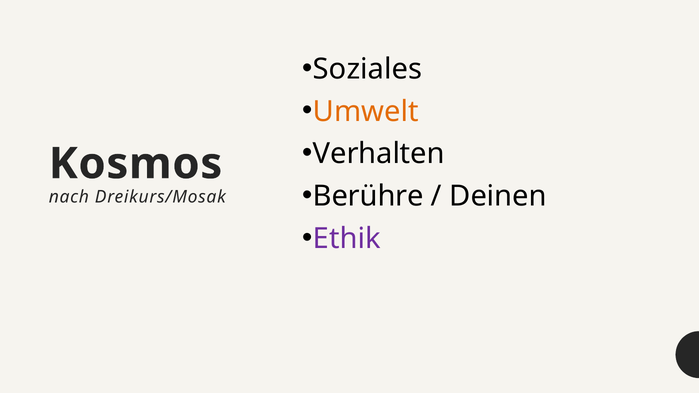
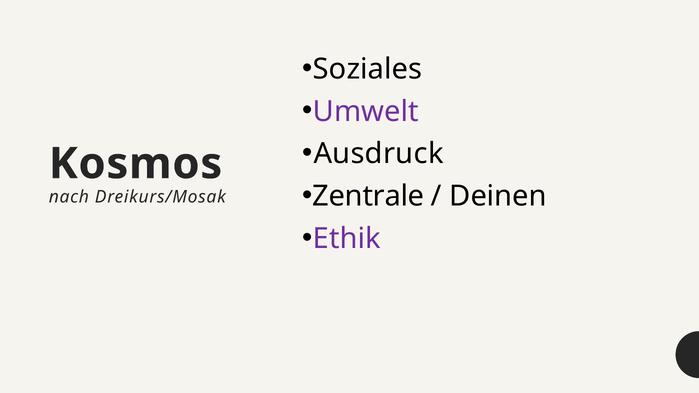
Umwelt colour: orange -> purple (366, 112)
Verhalten: Verhalten -> Ausdruck (379, 154)
Berühre: Berühre -> Zentrale (368, 196)
